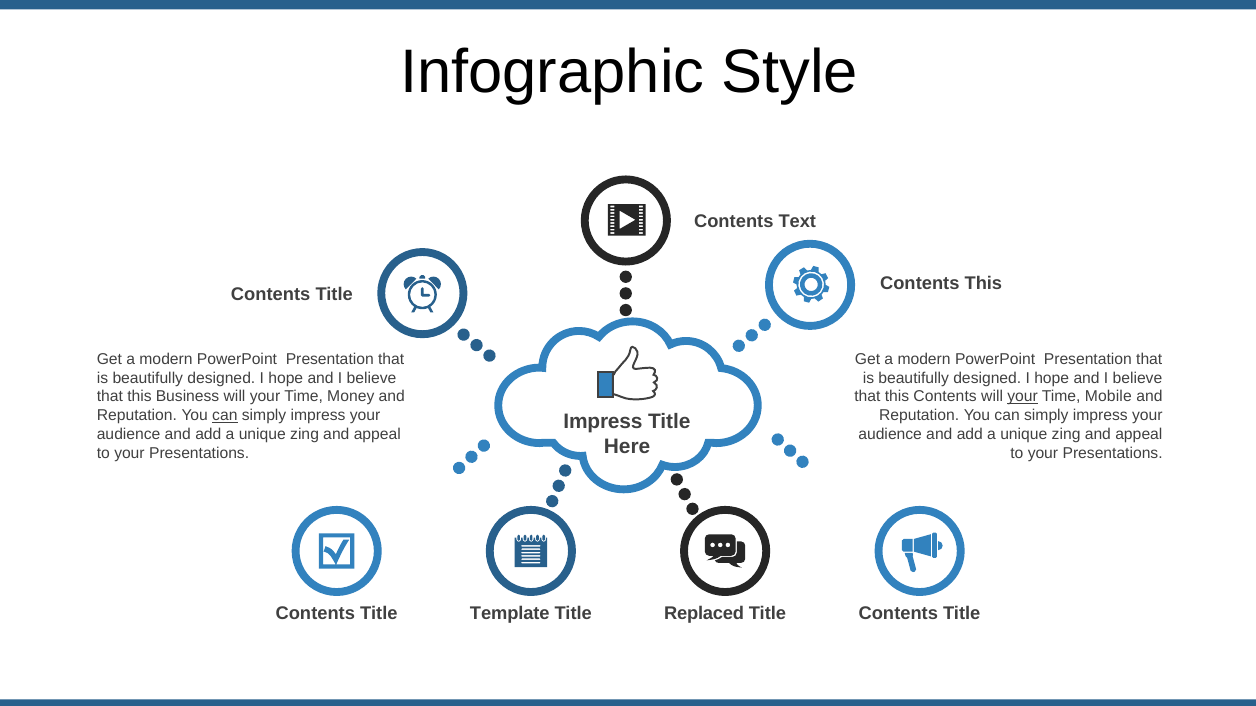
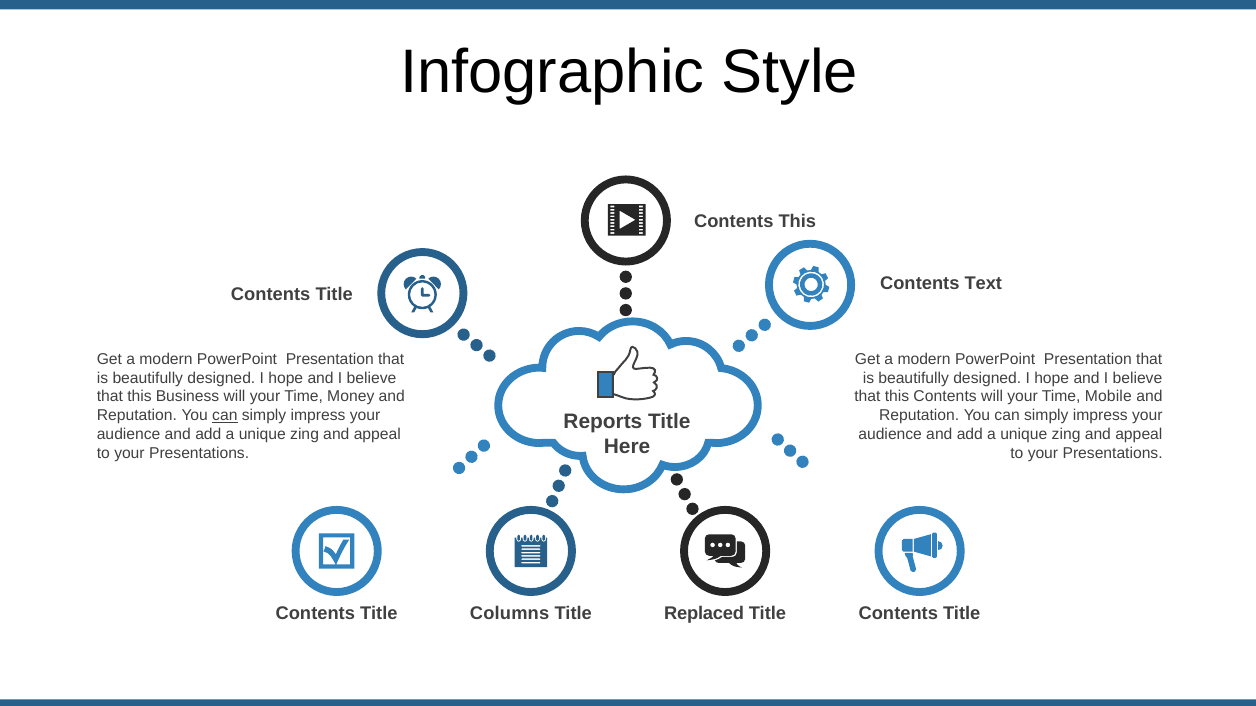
Contents Text: Text -> This (797, 222)
Contents This: This -> Text (983, 284)
your underline: present -> none (1023, 397)
Impress: Impress -> Reports (603, 422)
Template: Template -> Columns (510, 614)
